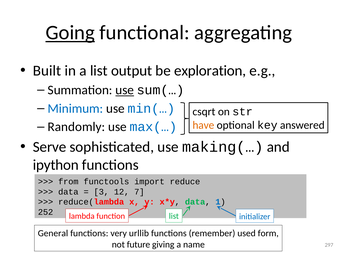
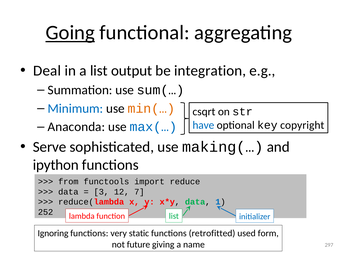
Built: Built -> Deal (47, 71)
exploration: exploration -> integration (210, 71)
use underline: present -> none (125, 90)
min(… colour: blue -> orange (151, 109)
Randomly: Randomly -> Anaconda (76, 127)
have colour: orange -> blue (203, 126)
answered: answered -> copyright (302, 126)
General: General -> Ignoring (53, 234)
urllib: urllib -> static (139, 234)
remember: remember -> retrofitted (212, 234)
